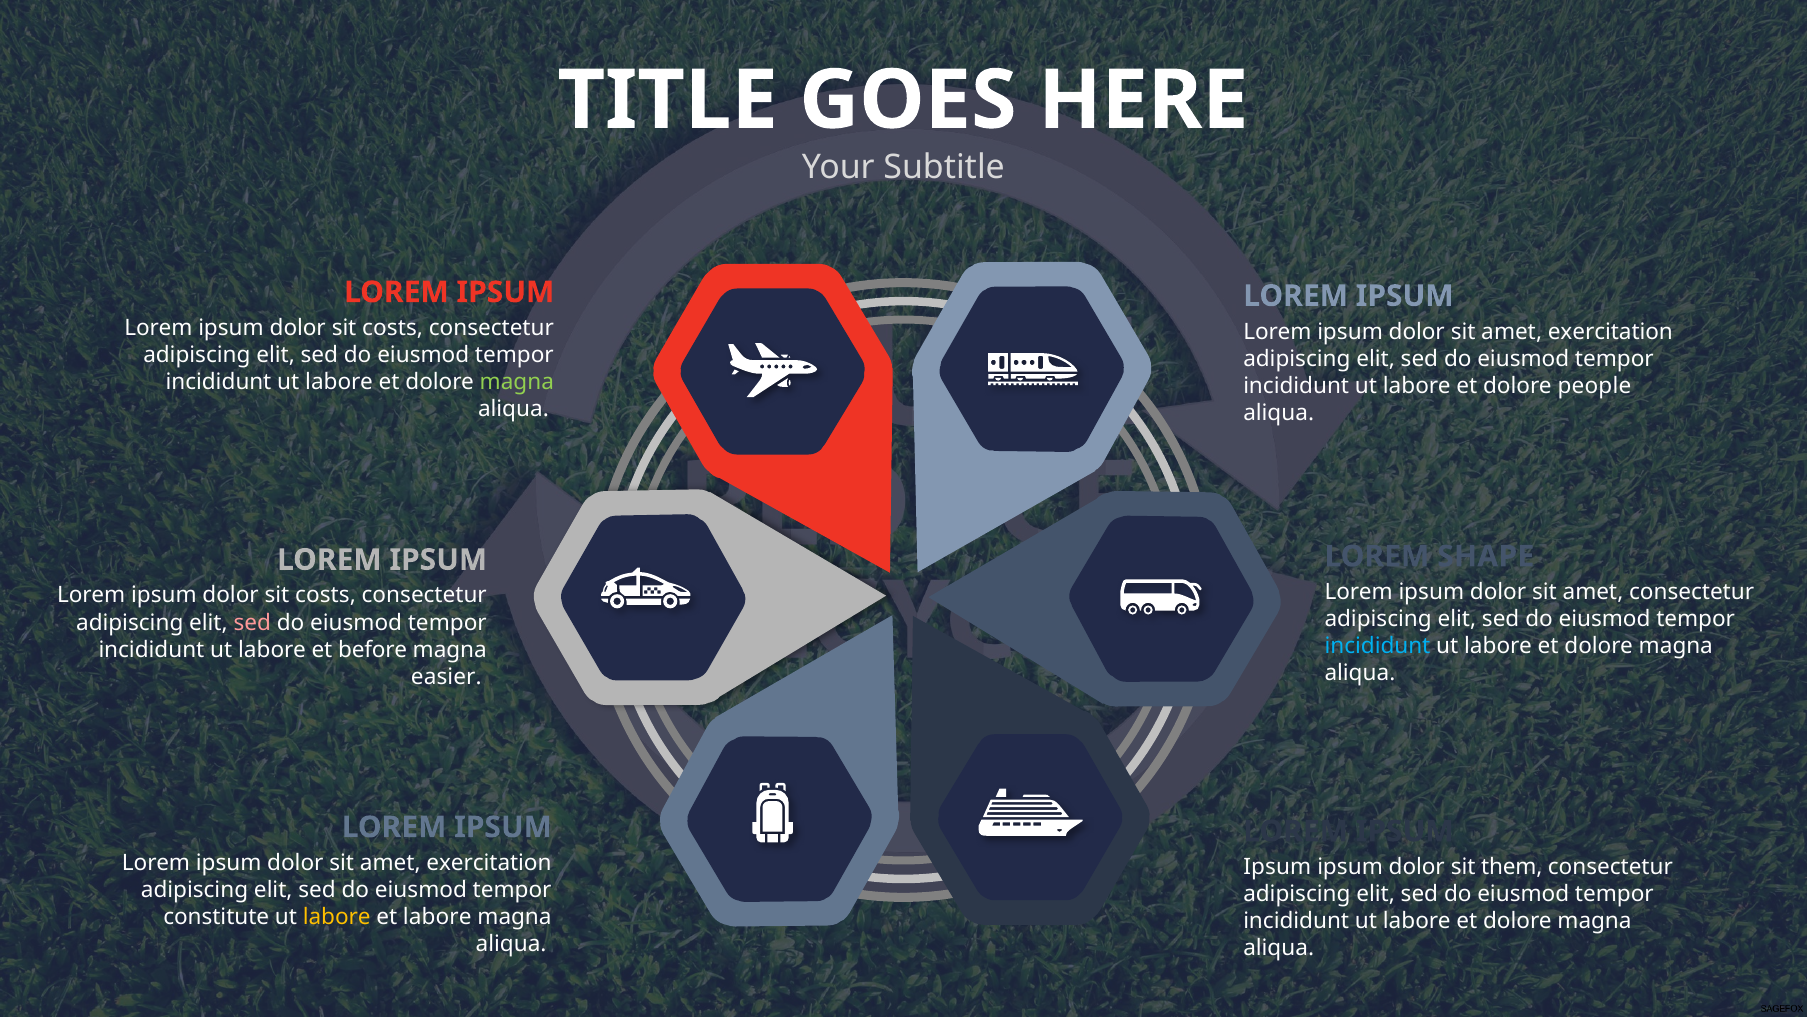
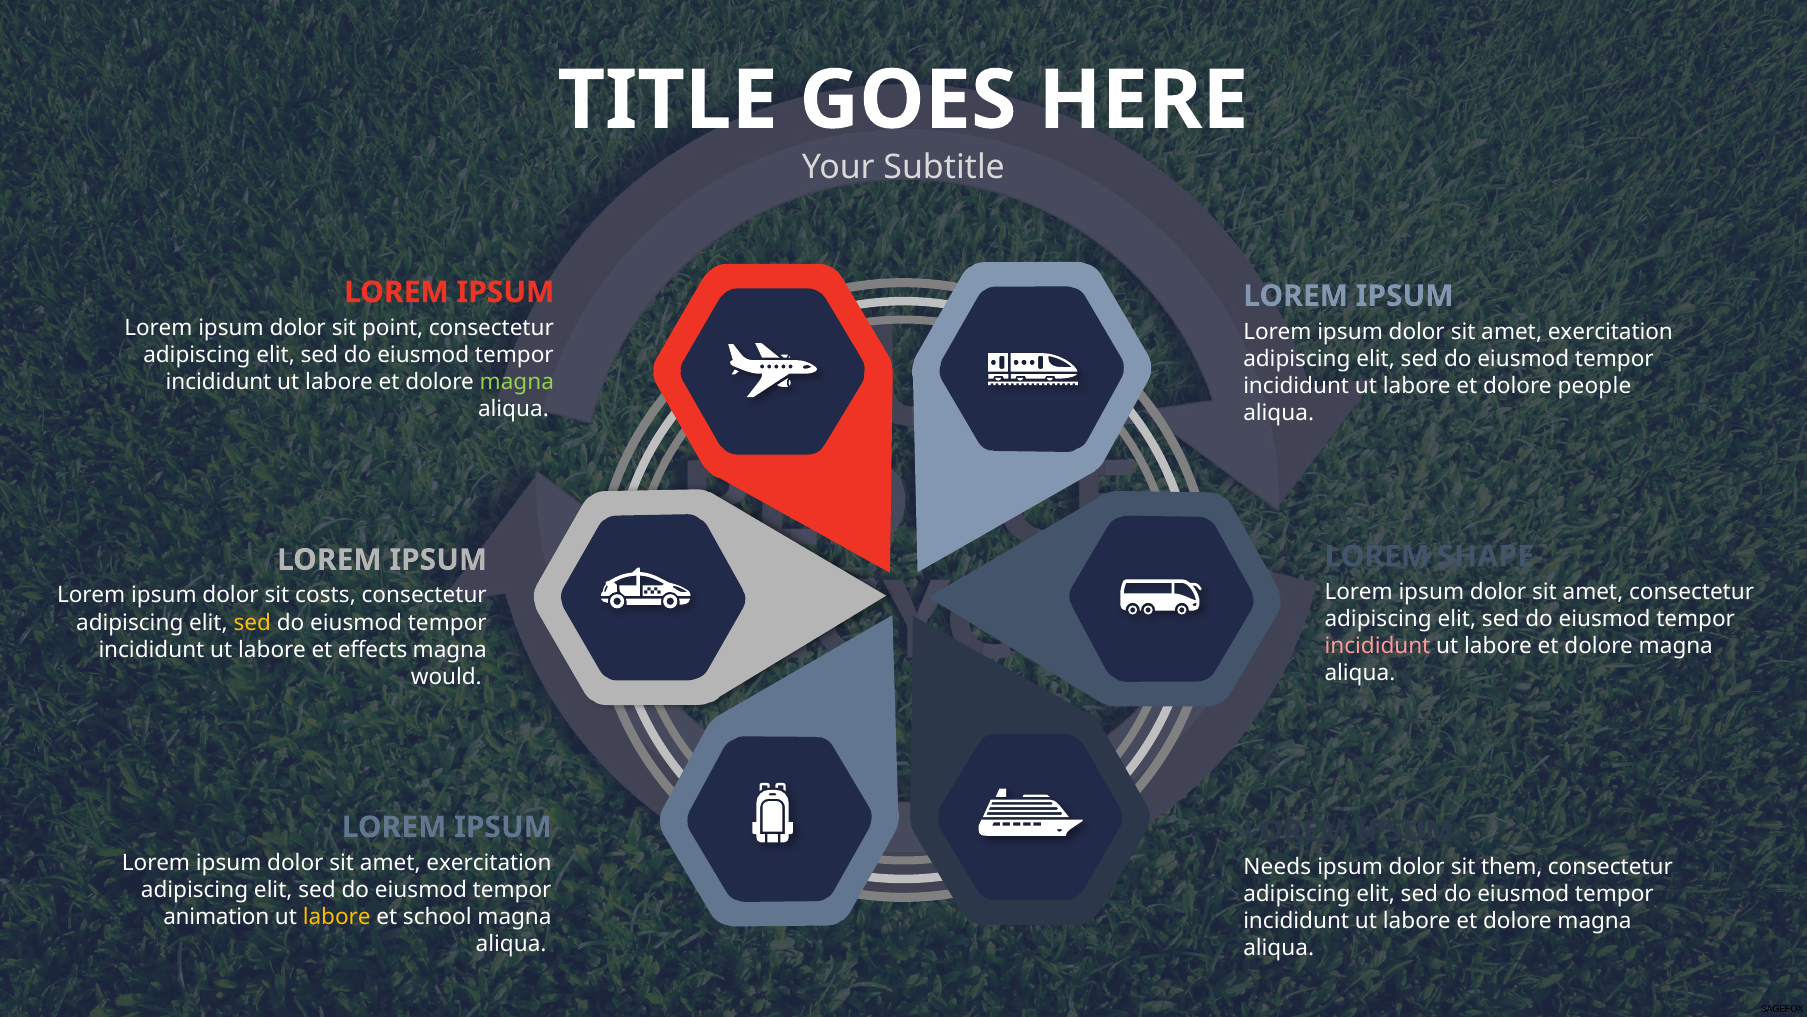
costs: costs -> point (393, 328)
sed colour: pink -> yellow (252, 622)
incididunt colour: light blue -> pink (1377, 646)
before: before -> effects (373, 649)
easier: easier -> would (446, 676)
Ipsum: Ipsum -> Needs (1277, 867)
constitute: constitute -> animation (216, 917)
et labore: labore -> school (437, 917)
